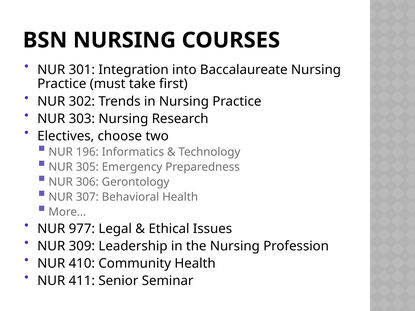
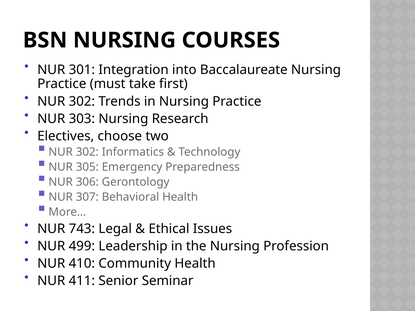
196: 196 -> 302 (87, 152)
977: 977 -> 743 (82, 229)
309: 309 -> 499 (82, 246)
